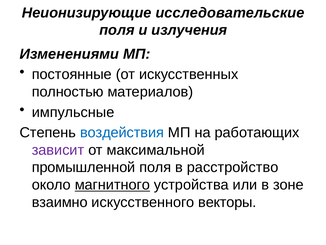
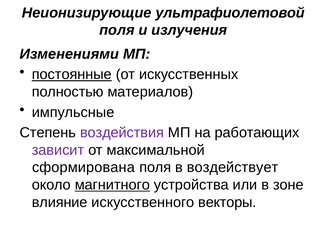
исследовательские: исследовательские -> ультрафиолетовой (230, 13)
постоянные underline: none -> present (72, 74)
воздействия colour: blue -> purple (122, 132)
промышленной: промышленной -> сформирована (83, 167)
расстройство: расстройство -> воздействует (233, 167)
взаимно: взаимно -> влияние (60, 202)
